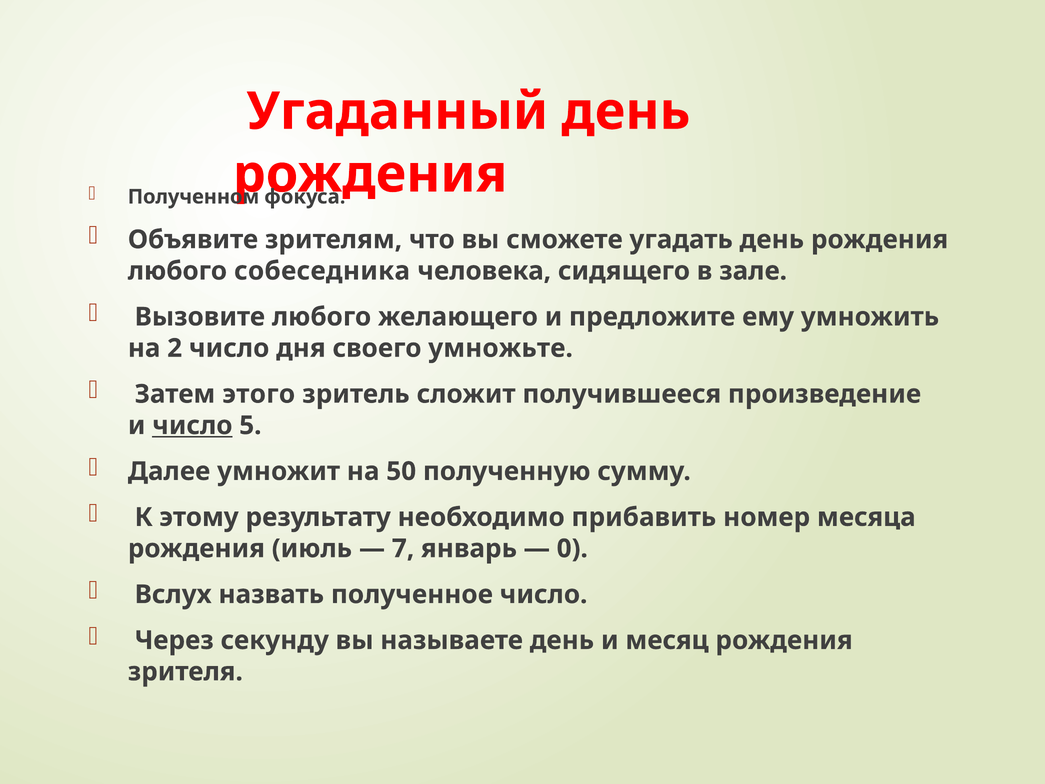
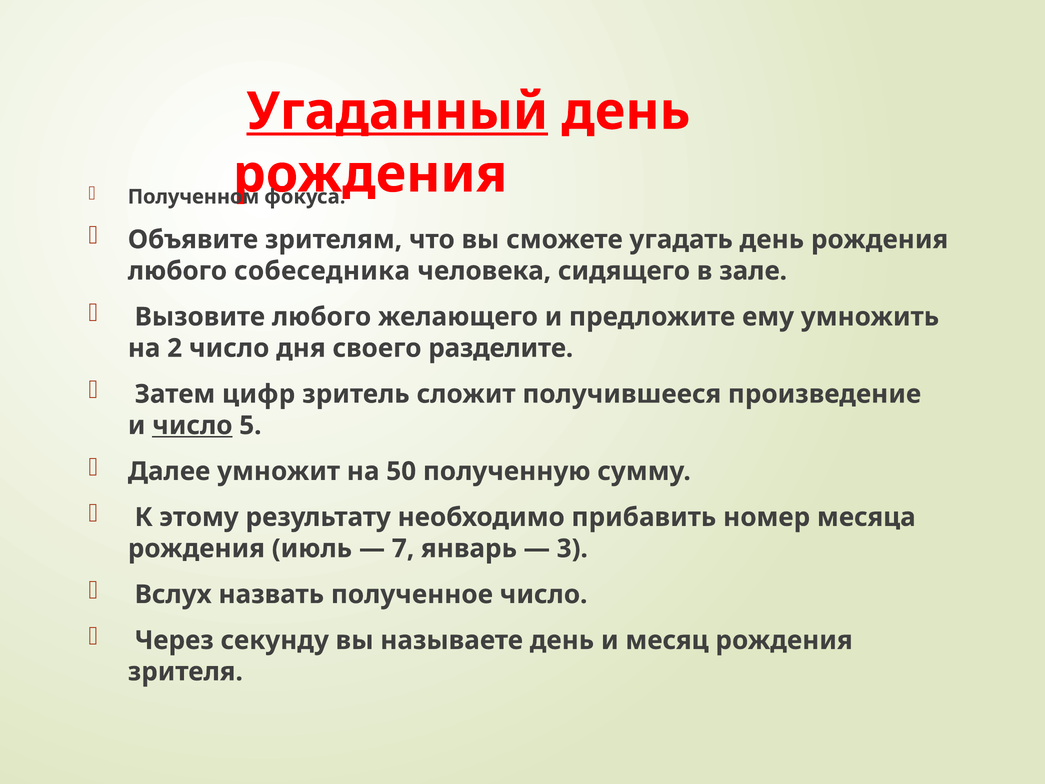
Угаданный underline: none -> present (397, 112)
умножьте: умножьте -> разделите (501, 348)
этого: этого -> цифр (259, 394)
0: 0 -> 3 (572, 548)
